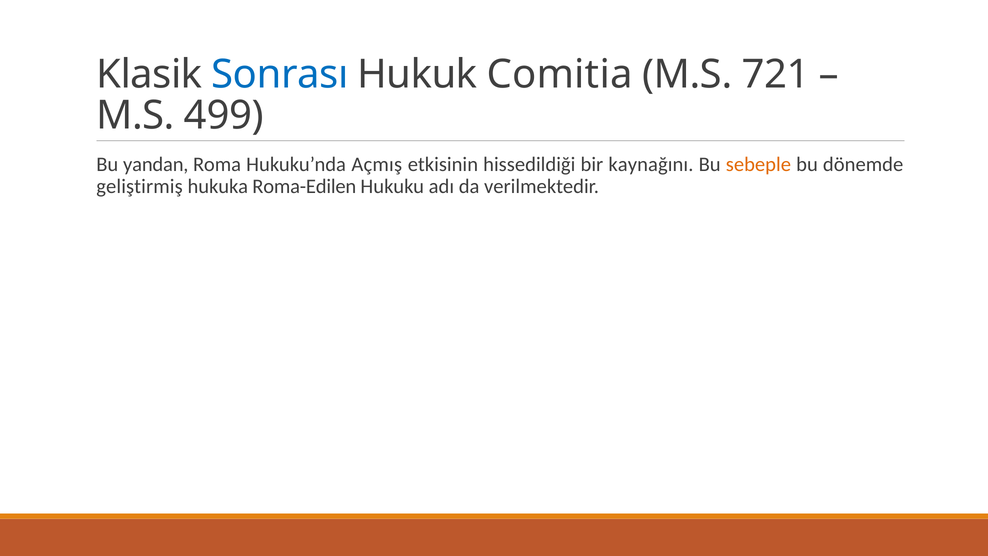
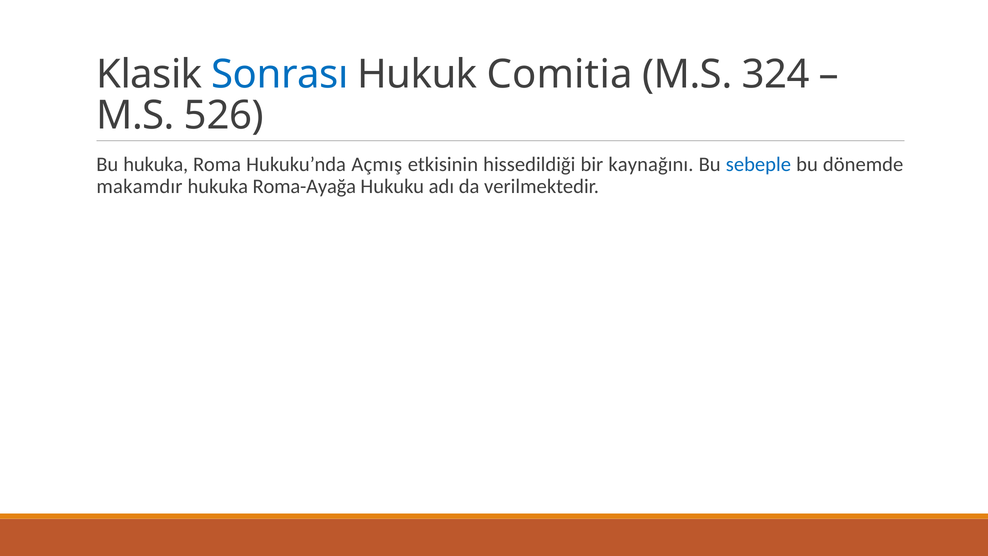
721: 721 -> 324 (776, 75)
499: 499 -> 526 (224, 116)
Bu yandan: yandan -> hukuka (156, 164)
sebeple colour: orange -> blue (758, 164)
geliştirmiş: geliştirmiş -> makamdır (139, 187)
Roma-Edilen: Roma-Edilen -> Roma-Ayağa (304, 187)
